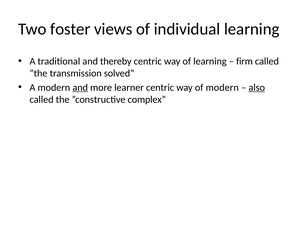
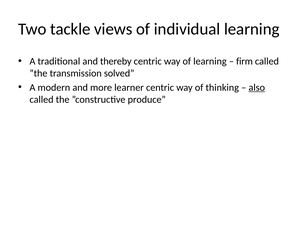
foster: foster -> tackle (70, 29)
and underline: present -> none (80, 88)
of modern: modern -> thinking (222, 88)
complex: complex -> produce (147, 100)
